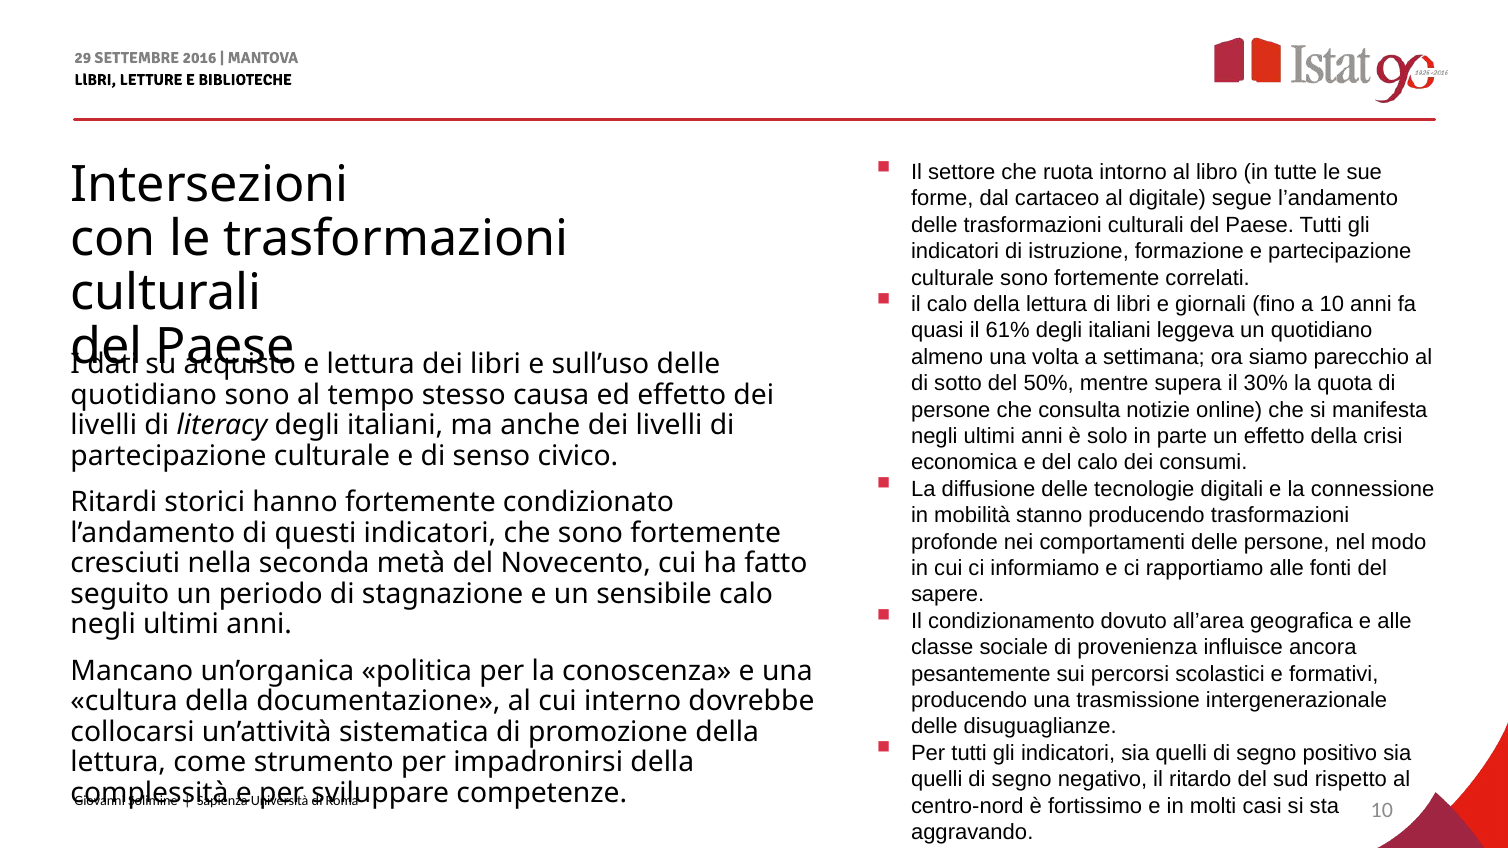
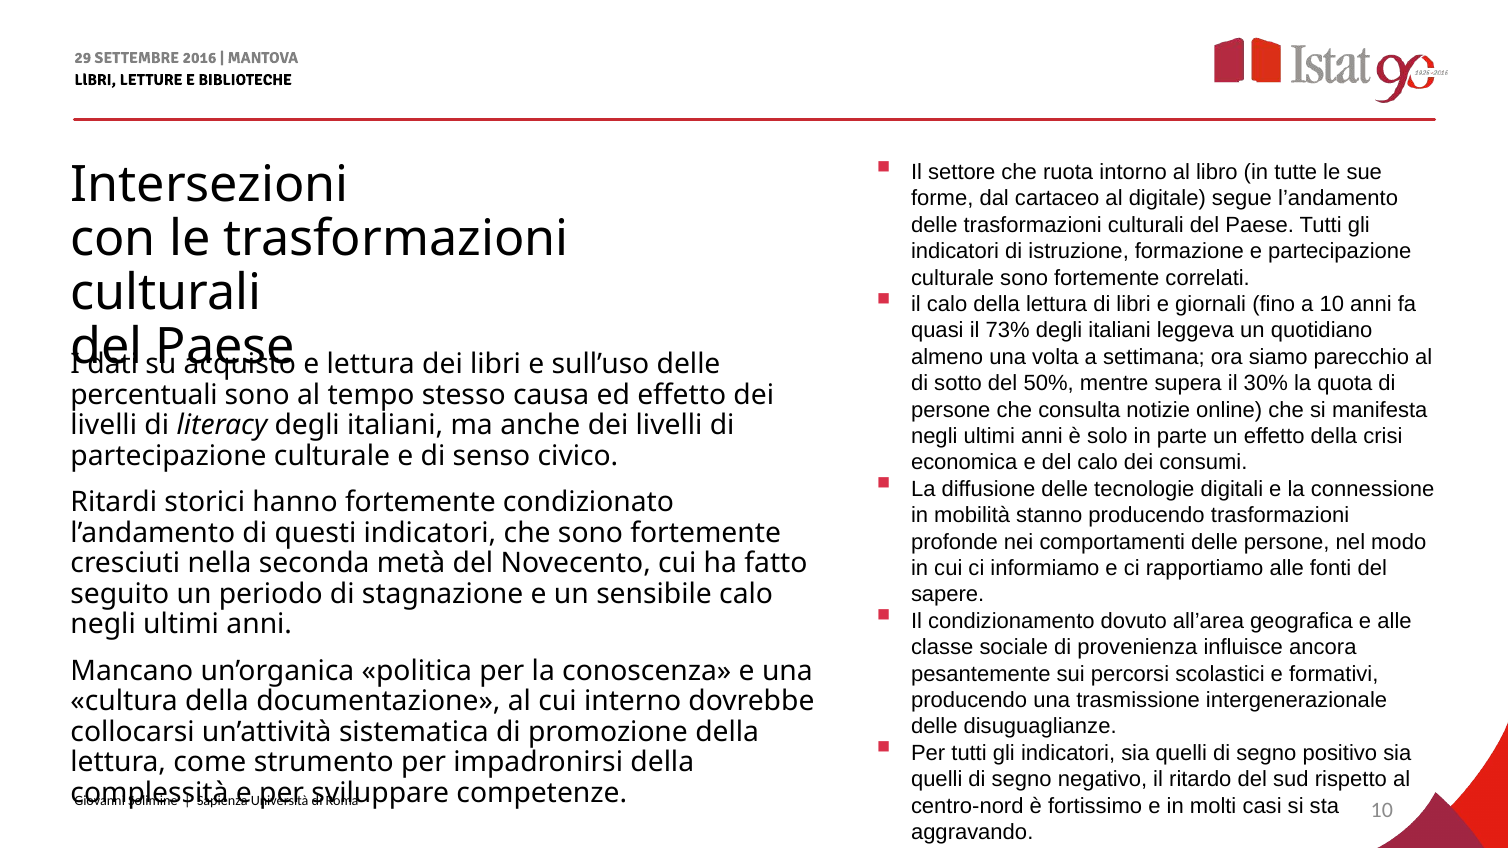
61%: 61% -> 73% (1008, 331)
quotidiano: quotidiano -> percentuali (144, 395)
